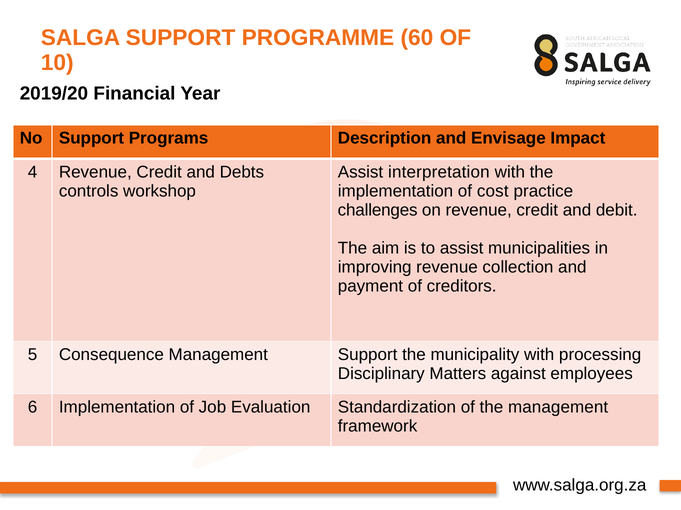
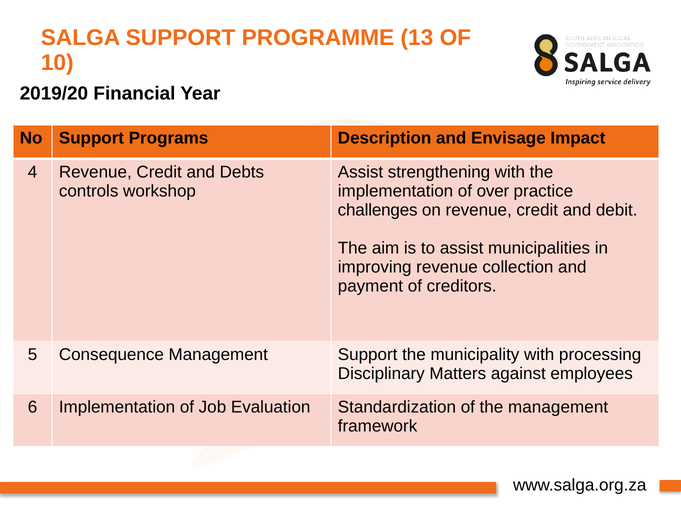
60: 60 -> 13 (417, 38)
interpretation: interpretation -> strengthening (439, 172)
cost: cost -> over (493, 191)
